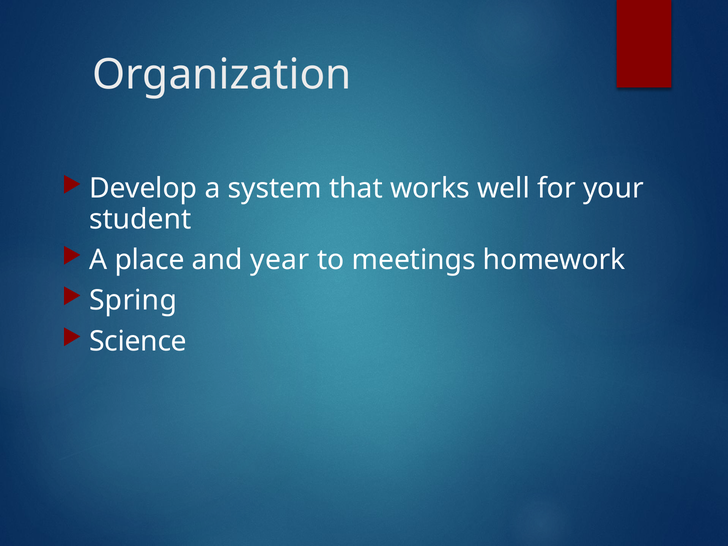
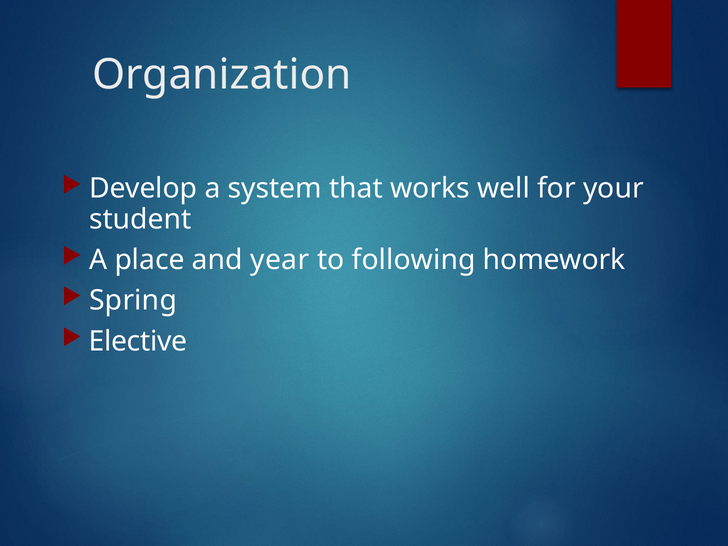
meetings: meetings -> following (414, 260)
Science: Science -> Elective (138, 341)
